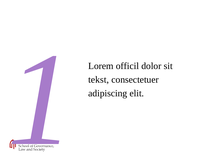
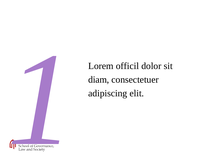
tekst: tekst -> diam (99, 79)
